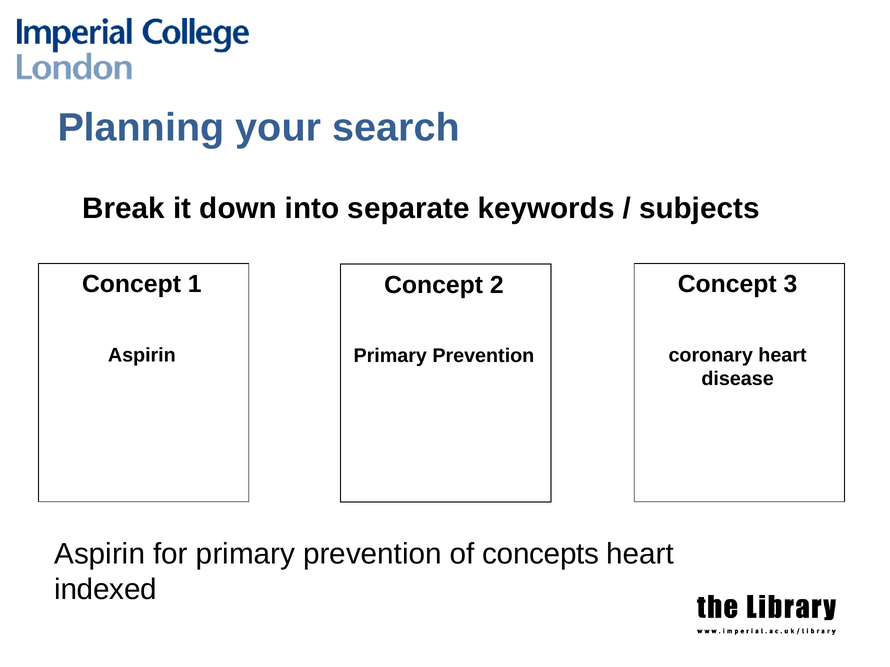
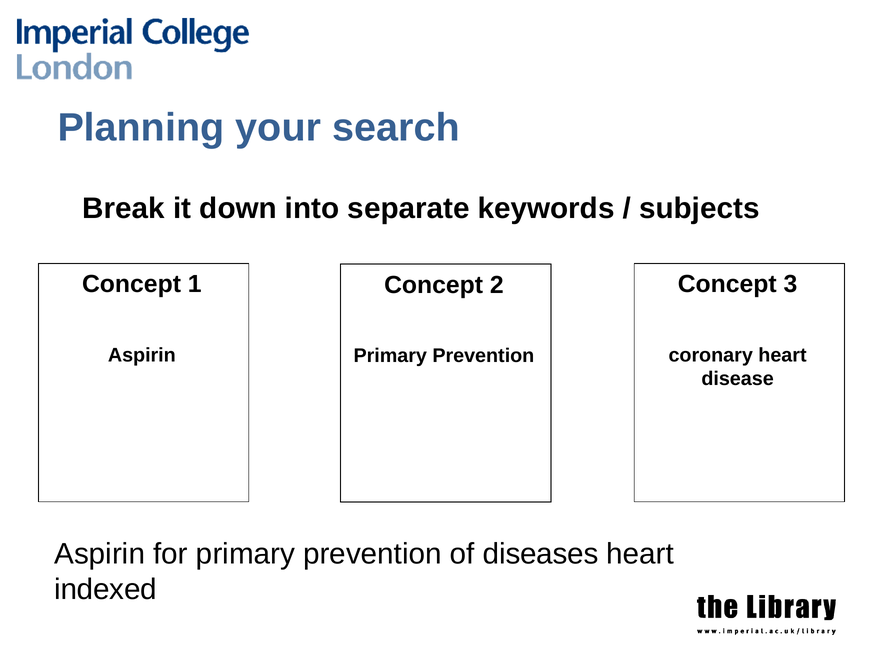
concepts: concepts -> diseases (541, 554)
